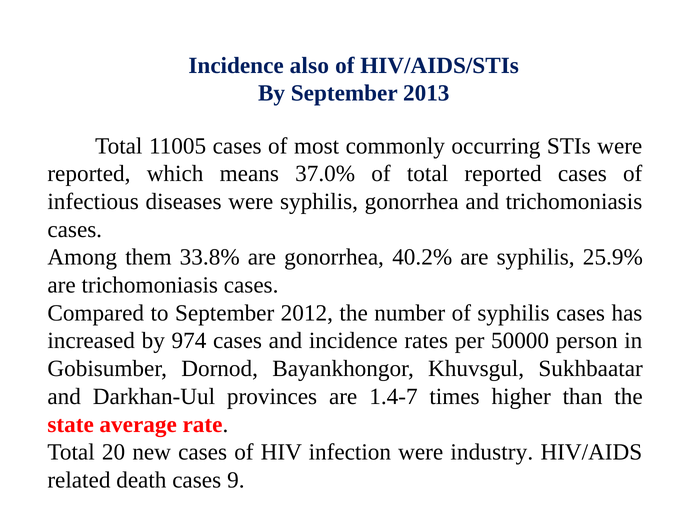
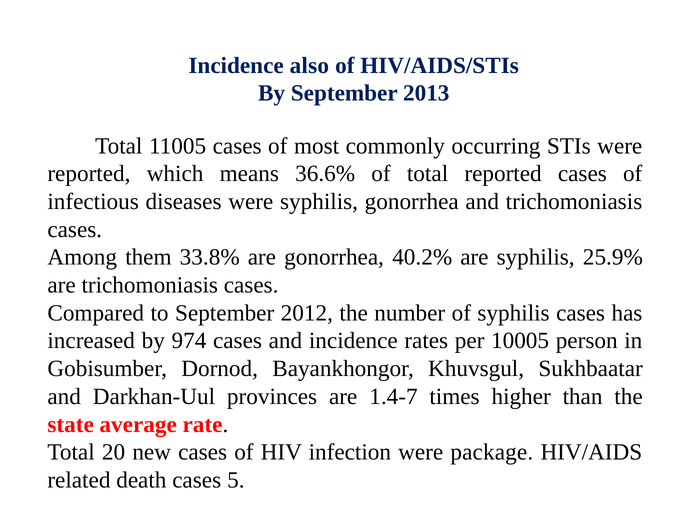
37.0%: 37.0% -> 36.6% (325, 174)
50000: 50000 -> 10005 (520, 341)
industry: industry -> package (492, 452)
9: 9 -> 5 (236, 480)
